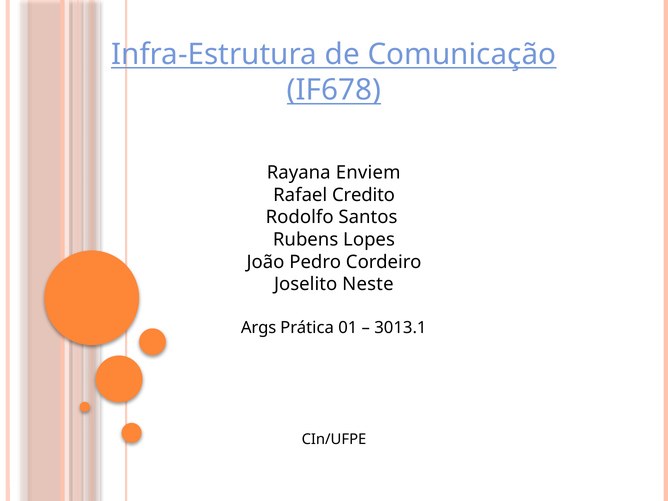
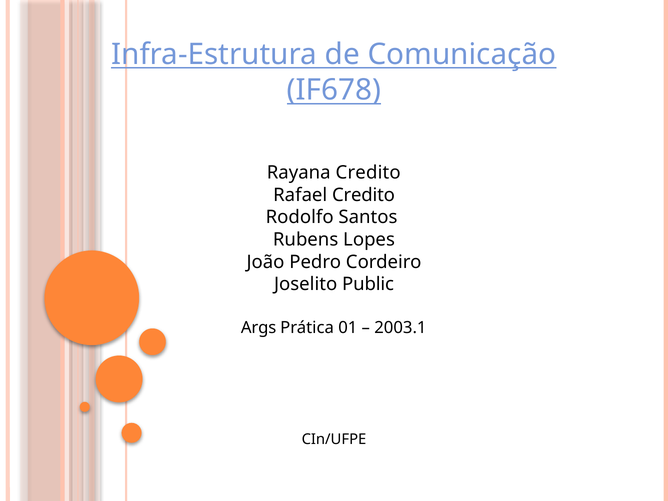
Rayana Enviem: Enviem -> Credito (368, 173)
Neste: Neste -> Public (368, 284)
3013.1: 3013.1 -> 2003.1 (400, 328)
